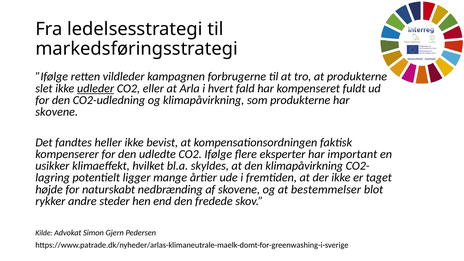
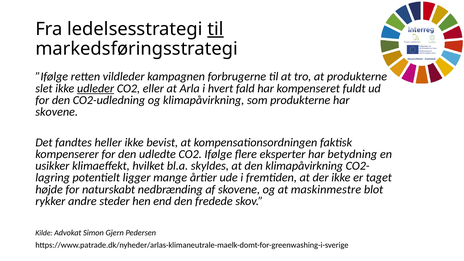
til underline: none -> present (215, 29)
important: important -> betydning (352, 154)
bestemmelser: bestemmelser -> maskinmestre (326, 189)
